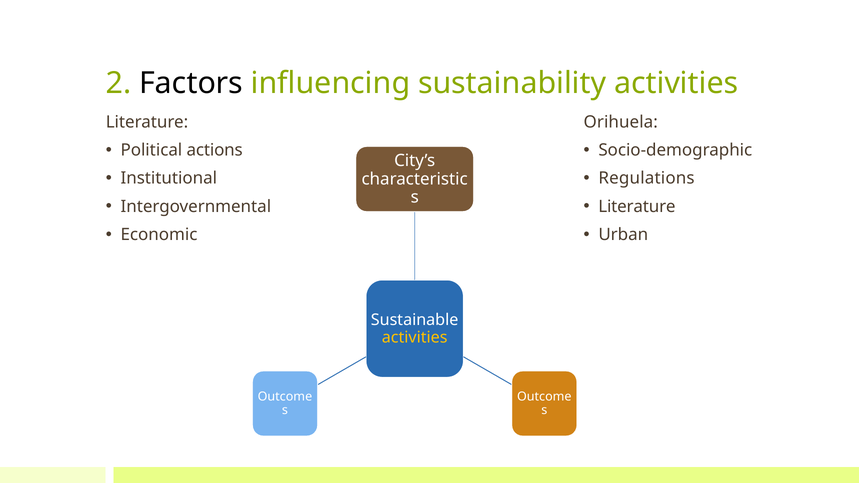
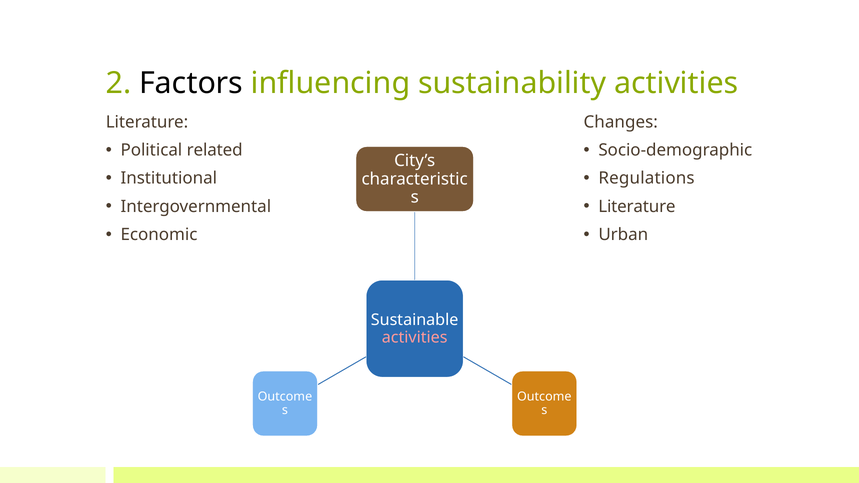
Orihuela: Orihuela -> Changes (621, 122)
actions: actions -> related (215, 150)
activities colour: yellow -> pink (415, 337)
